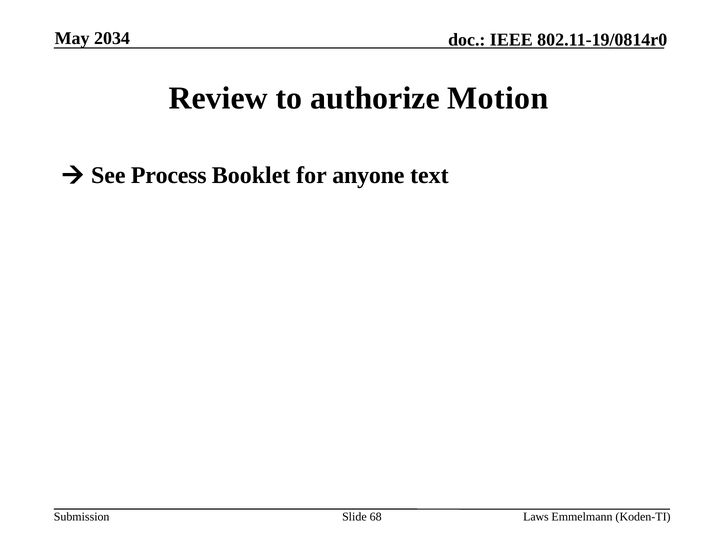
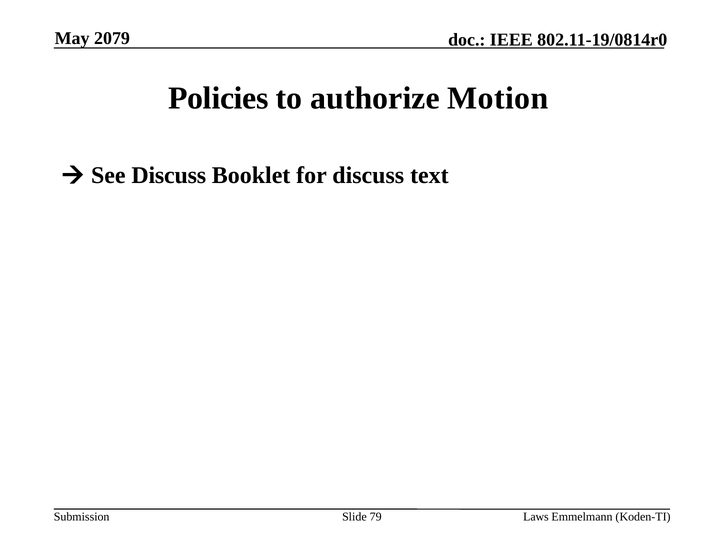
2034: 2034 -> 2079 (112, 38)
Review: Review -> Policies (218, 98)
See Process: Process -> Discuss (169, 175)
for anyone: anyone -> discuss (368, 175)
68: 68 -> 79 (376, 516)
